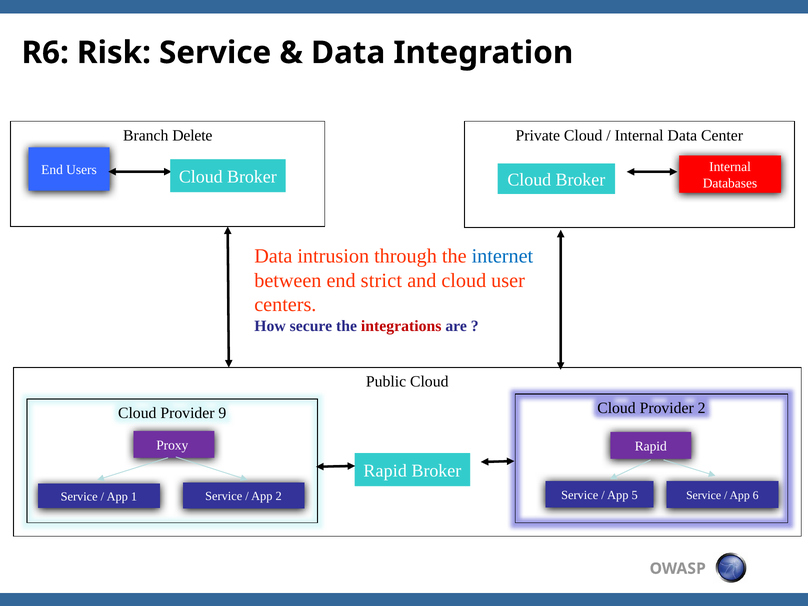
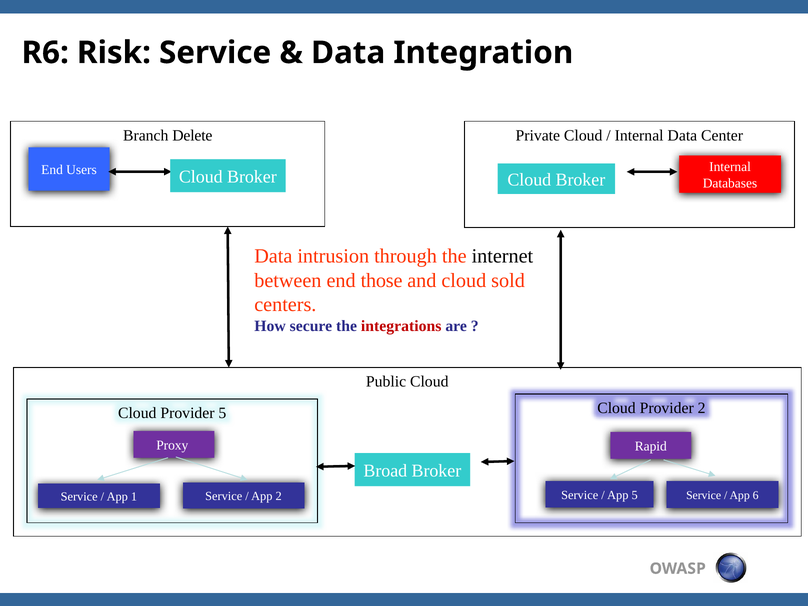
internet colour: blue -> black (502, 256)
strict: strict -> those (382, 280)
user: user -> sold (508, 280)
Provider 9: 9 -> 5 (222, 413)
Rapid: Rapid -> Broad (385, 471)
